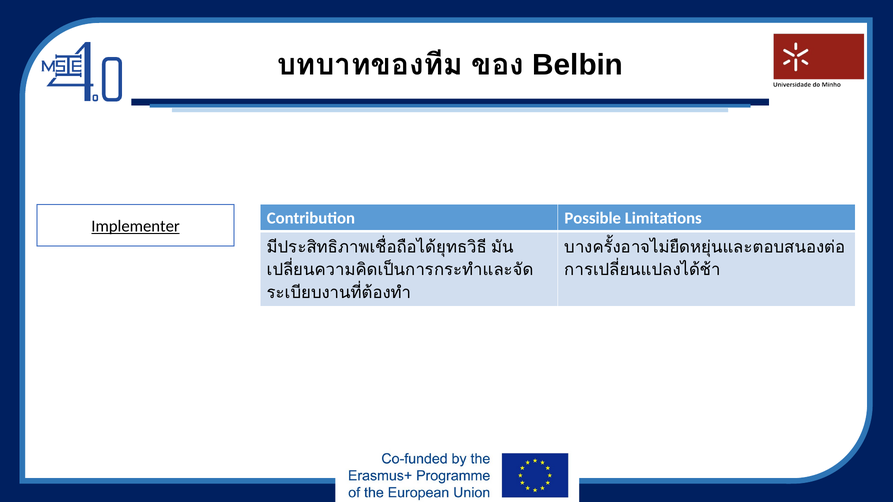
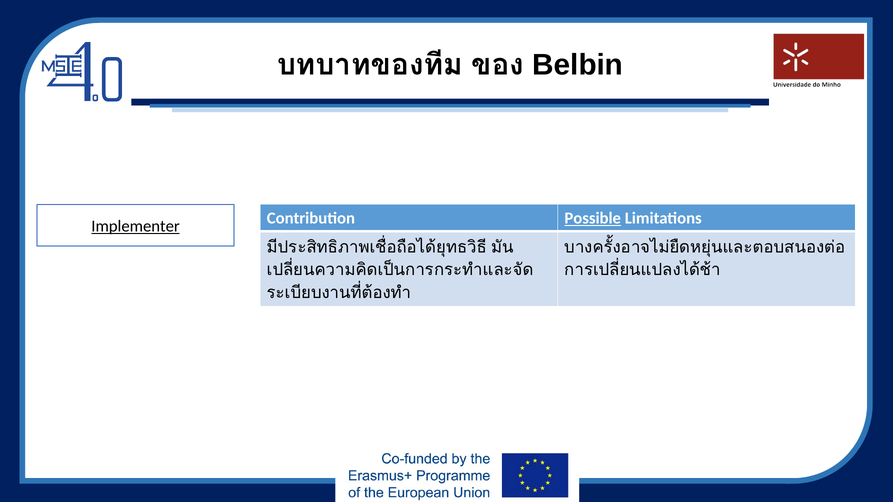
Possible underline: none -> present (593, 218)
